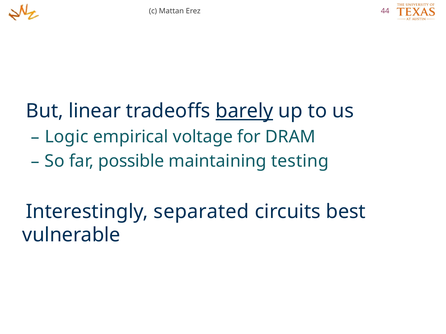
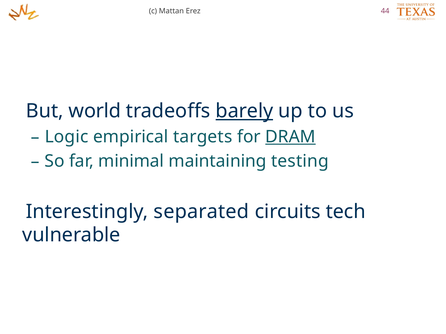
linear: linear -> world (95, 111)
voltage: voltage -> targets (203, 137)
DRAM underline: none -> present (290, 137)
possible: possible -> minimal (131, 161)
best: best -> tech (346, 212)
